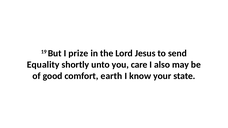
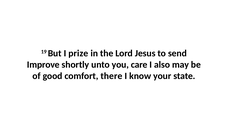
Equality: Equality -> Improve (43, 65)
earth: earth -> there (111, 76)
